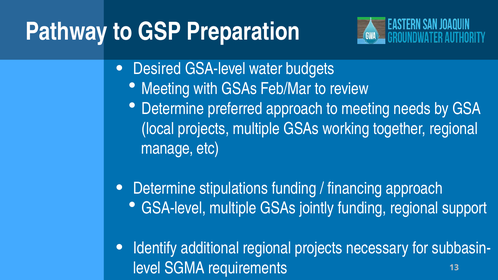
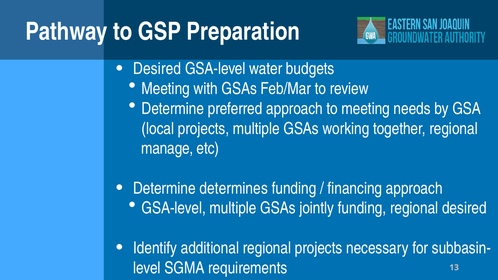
stipulations: stipulations -> determines (234, 188)
regional support: support -> desired (464, 208)
